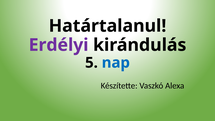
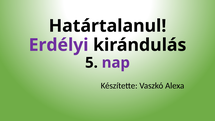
nap colour: blue -> purple (116, 63)
